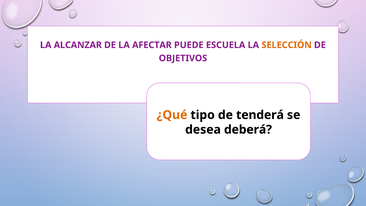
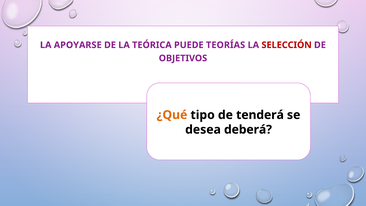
ALCANZAR: ALCANZAR -> APOYARSE (78, 45)
AFECTAR: AFECTAR -> TEÓRICA (152, 45)
ESCUELA: ESCUELA -> TEORÍAS (226, 45)
SELECCIÓN colour: orange -> red (287, 45)
